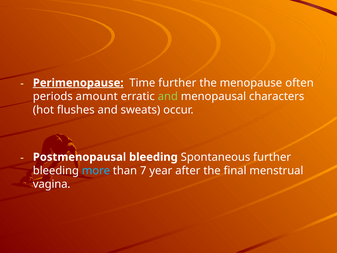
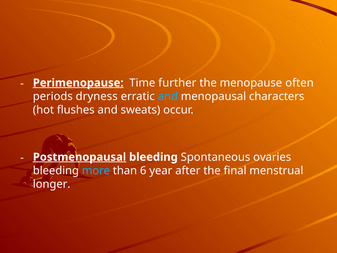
amount: amount -> dryness (97, 96)
and colour: light green -> light blue (168, 96)
Postmenopausal underline: none -> present (80, 157)
Spontaneous further: further -> ovaries (272, 157)
7: 7 -> 6 (143, 170)
vagina: vagina -> longer (52, 184)
